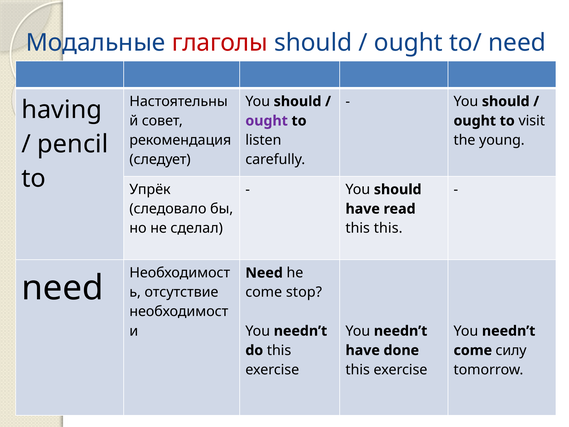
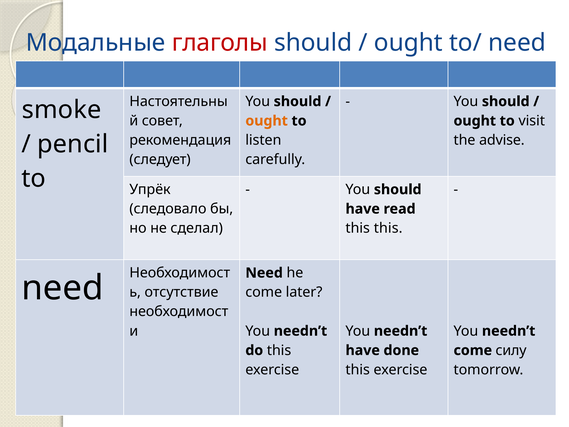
having: having -> smoke (62, 110)
ought colour: purple -> orange (267, 121)
young: young -> advise (502, 140)
stop: stop -> later (304, 292)
